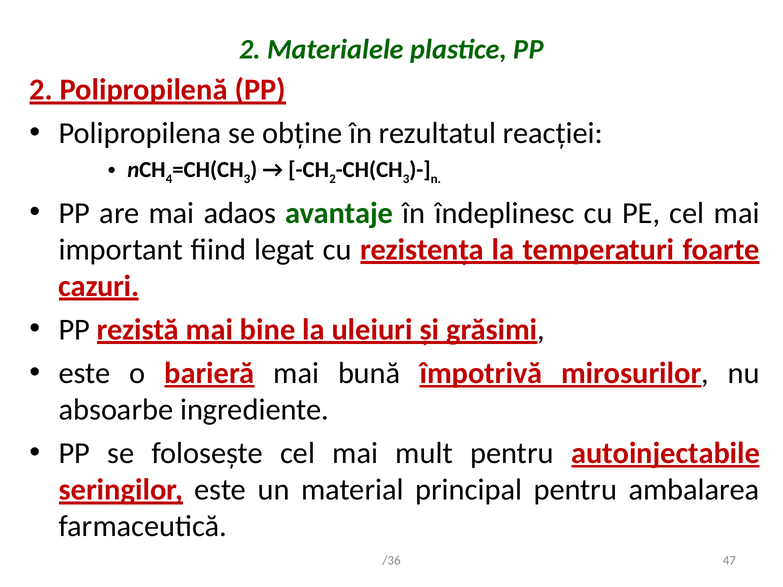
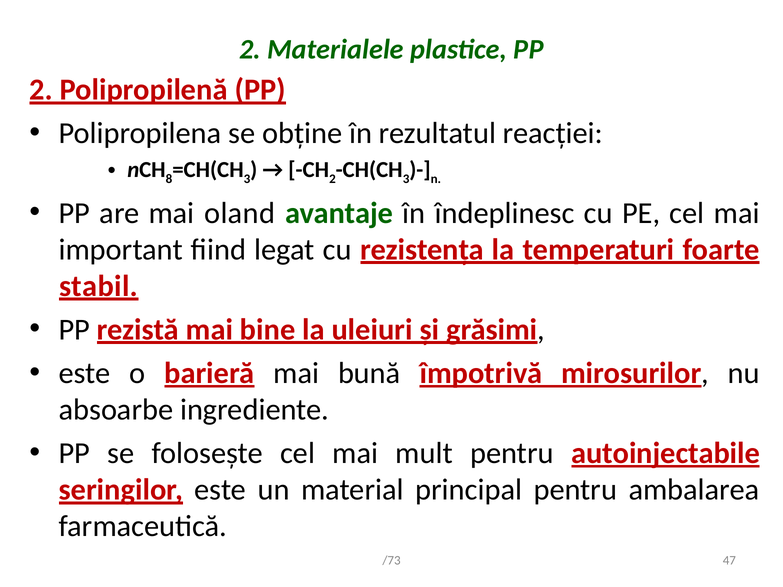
4: 4 -> 8 (169, 179)
adaos: adaos -> oland (240, 213)
cazuri: cazuri -> stabil (99, 286)
/36: /36 -> /73 (392, 561)
